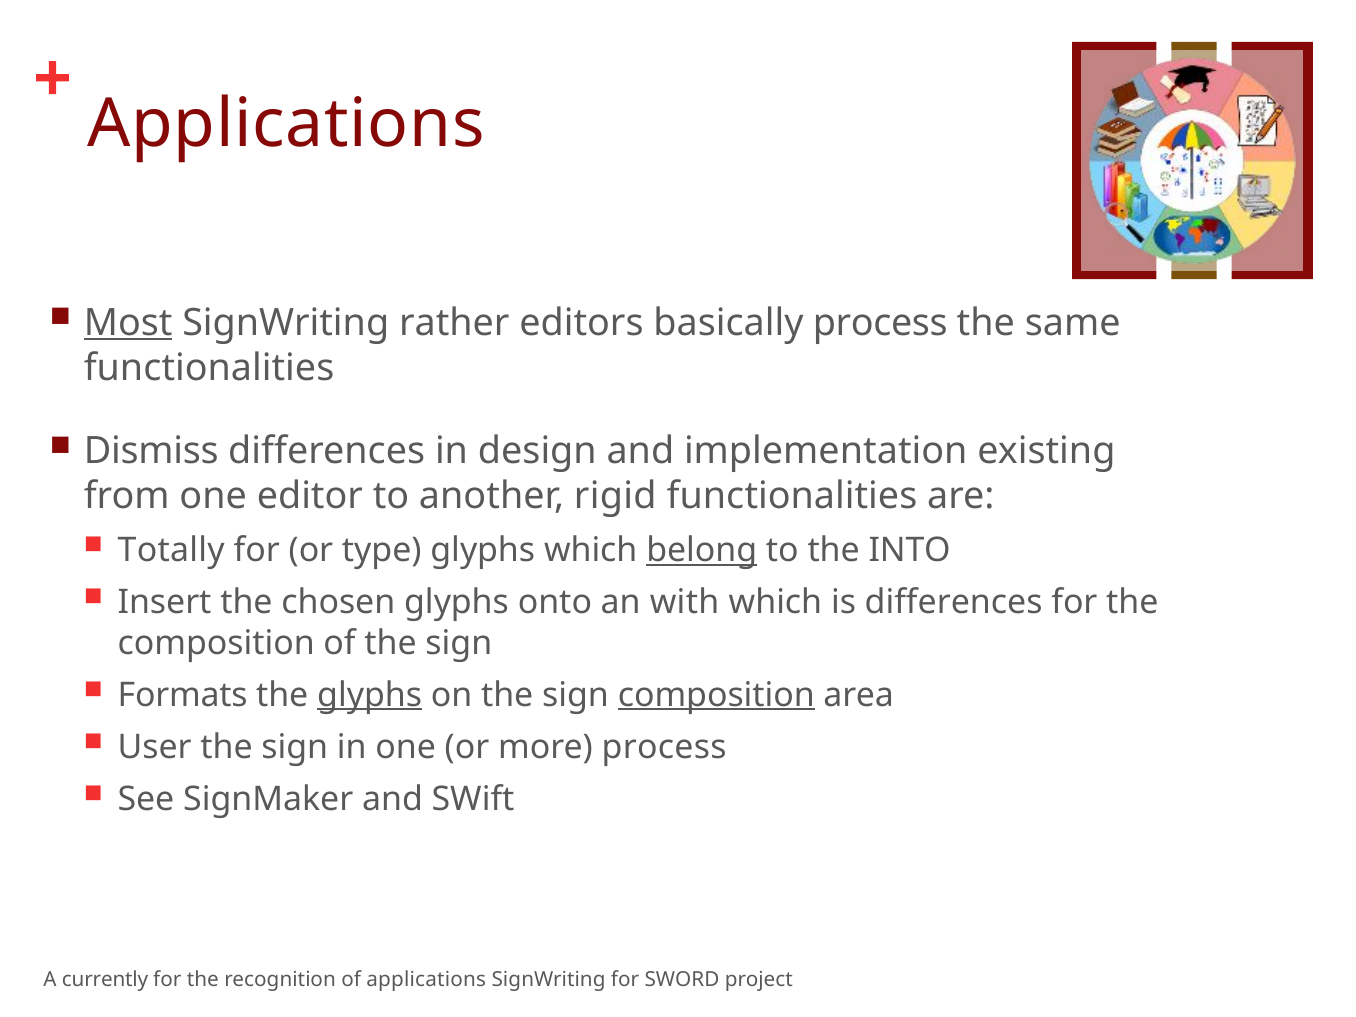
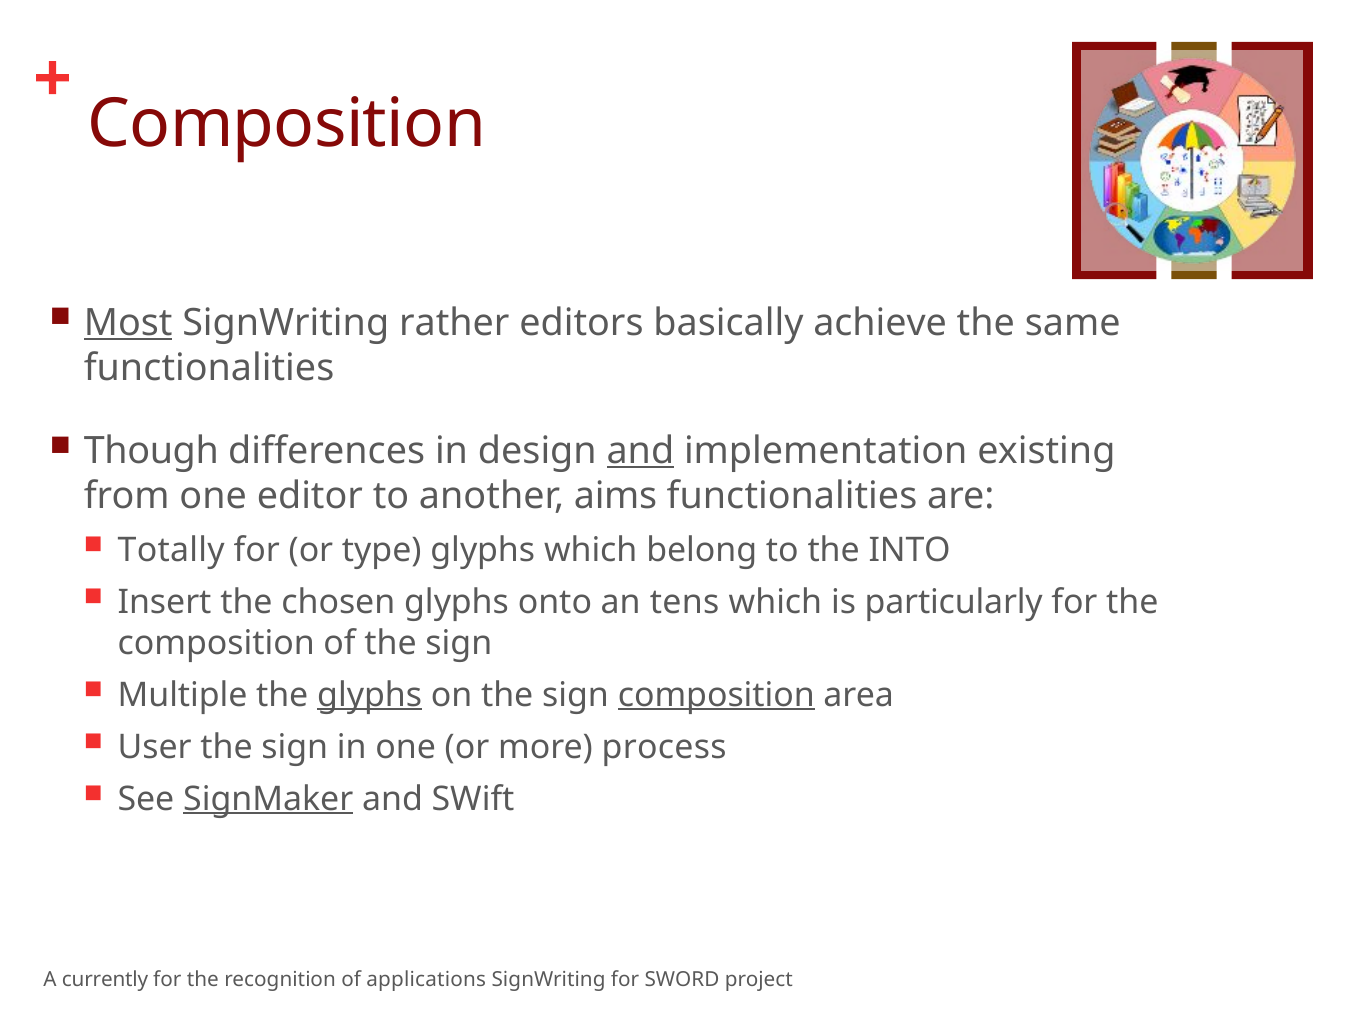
Applications: Applications -> Composition (287, 124)
basically process: process -> achieve (880, 323)
Dismiss: Dismiss -> Though (151, 451)
and underline: none -> present (640, 451)
rigid: rigid -> aims (616, 496)
belong underline: present -> none (702, 550)
with: with -> tens (685, 602)
is differences: differences -> particularly (954, 602)
Formats: Formats -> Multiple (183, 695)
SignMaker underline: none -> present (268, 799)
